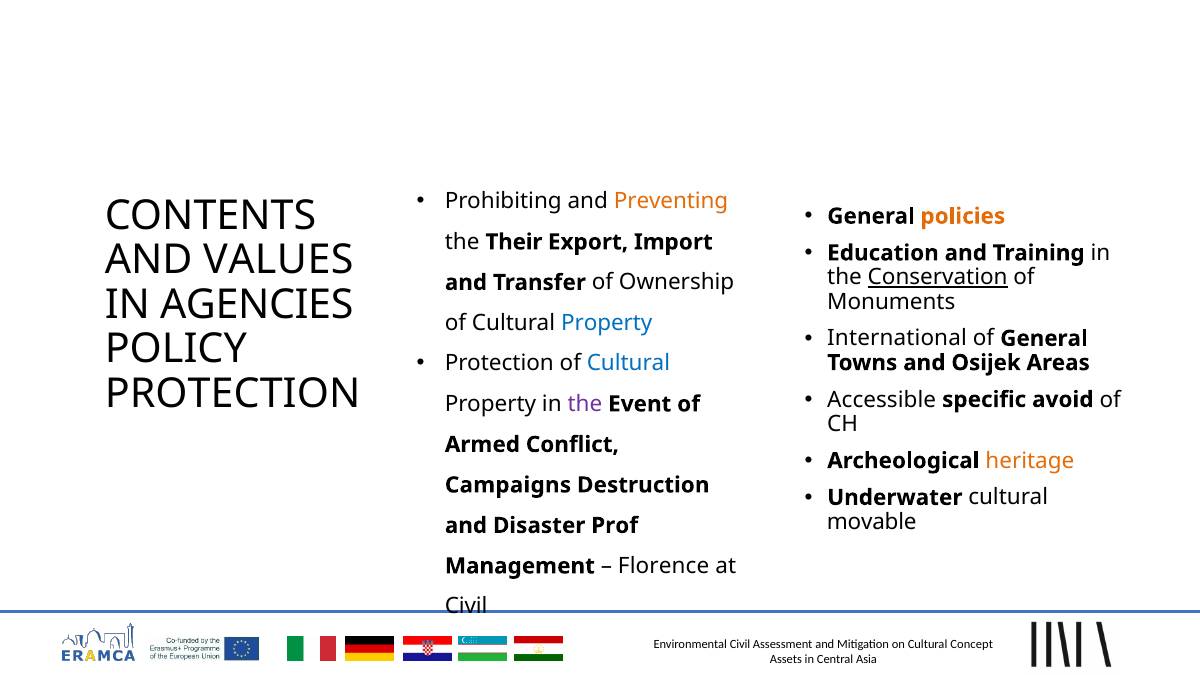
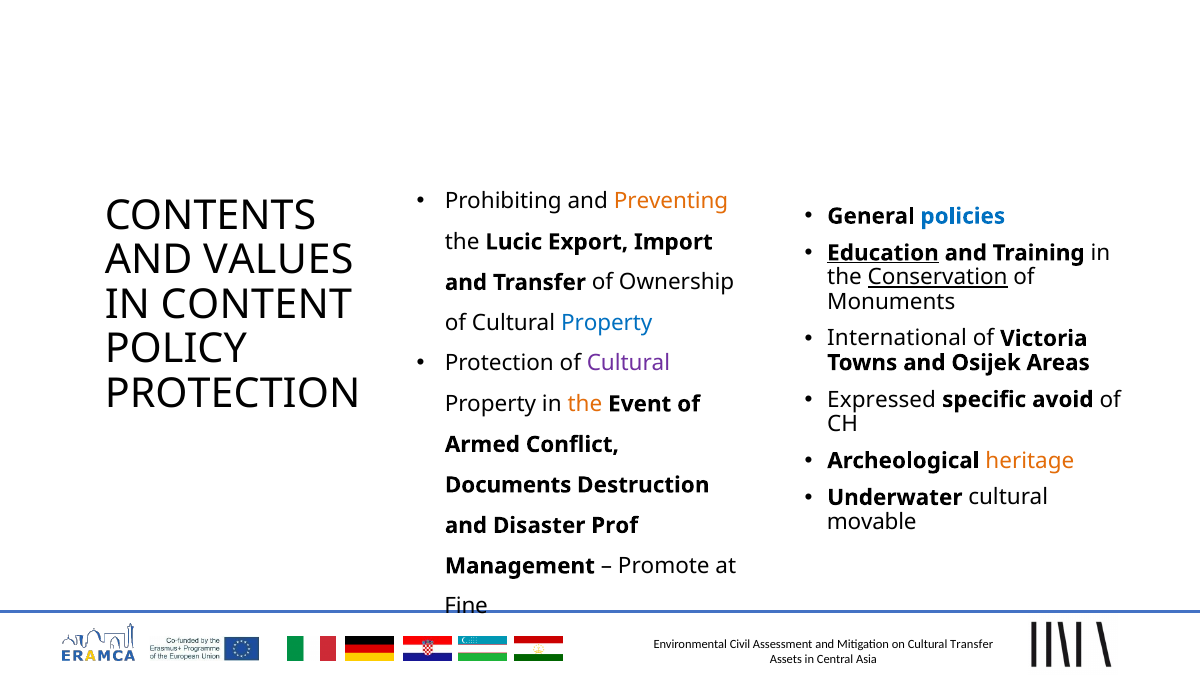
policies colour: orange -> blue (963, 216)
Their: Their -> Lucic (514, 242)
Education underline: none -> present (883, 253)
AGENCIES: AGENCIES -> CONTENT (256, 305)
of General: General -> Victoria (1044, 338)
Cultural colour: blue -> purple (628, 364)
Accessible: Accessible -> Expressed (882, 400)
the colour: purple -> orange (585, 404)
Campaigns: Campaigns -> Documents (508, 485)
Florence: Florence -> Promote (664, 566)
Civil: Civil -> Fine (466, 607)
Cultural Concept: Concept -> Transfer (972, 644)
